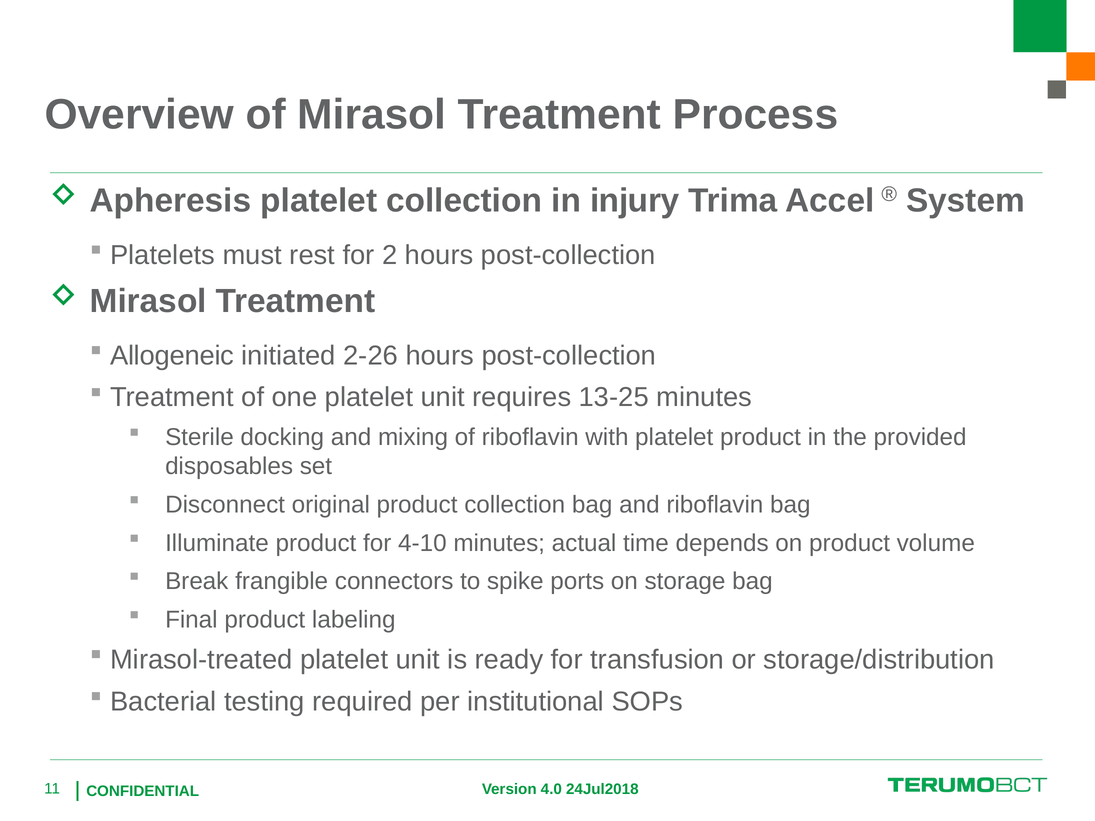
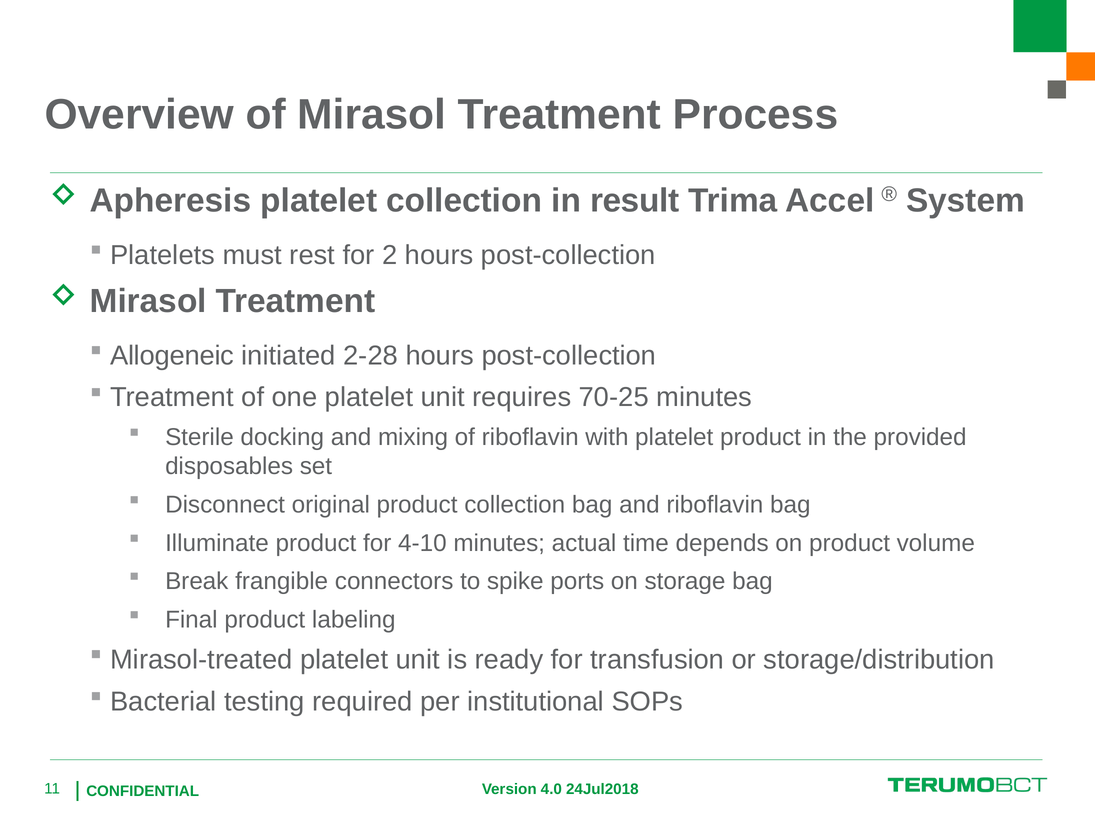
injury: injury -> result (635, 201)
2-26: 2-26 -> 2-28 (371, 356)
13-25: 13-25 -> 70-25 (614, 398)
